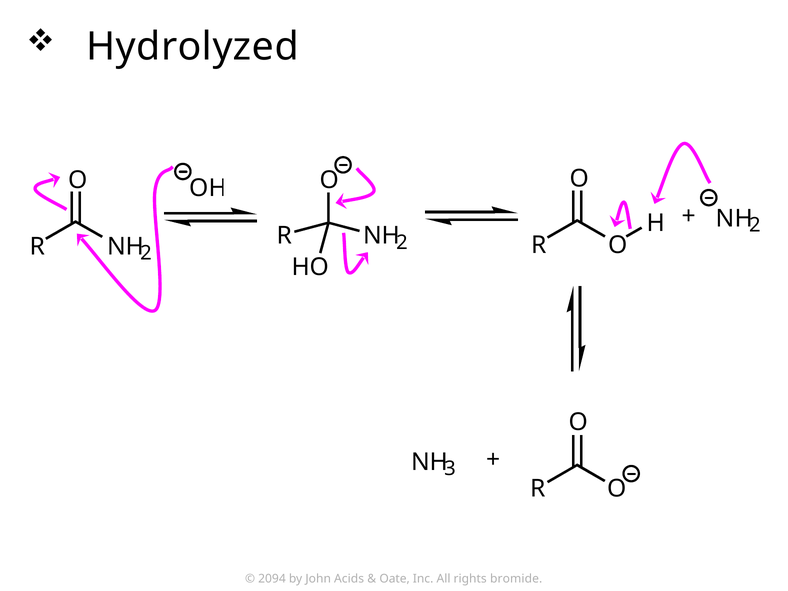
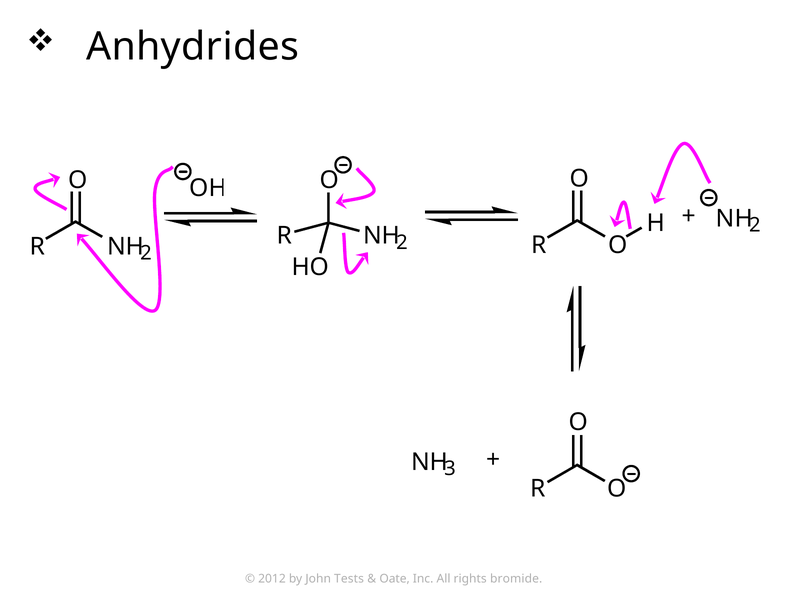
Hydrolyzed: Hydrolyzed -> Anhydrides (193, 47)
2094: 2094 -> 2012 (272, 579)
Acids: Acids -> Tests (349, 579)
